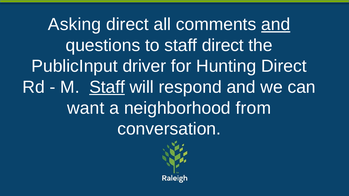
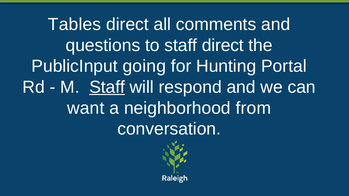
Asking: Asking -> Tables (75, 24)
and underline: present -> none (276, 24)
driver: driver -> going (144, 66)
Hunting Direct: Direct -> Portal (284, 66)
